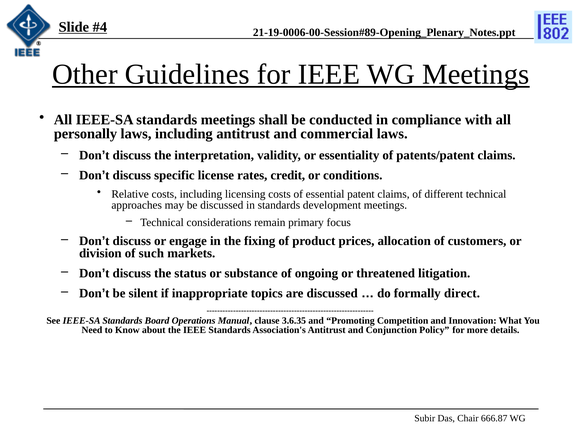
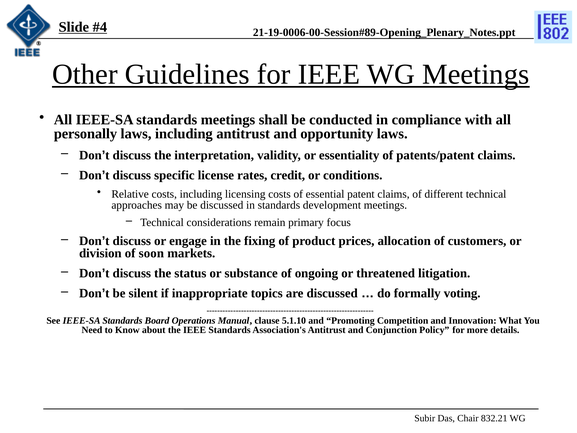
commercial: commercial -> opportunity (337, 134)
such: such -> soon (151, 253)
direct: direct -> voting (462, 293)
3.6.35: 3.6.35 -> 5.1.10 (294, 321)
666.87: 666.87 -> 832.21 (494, 418)
